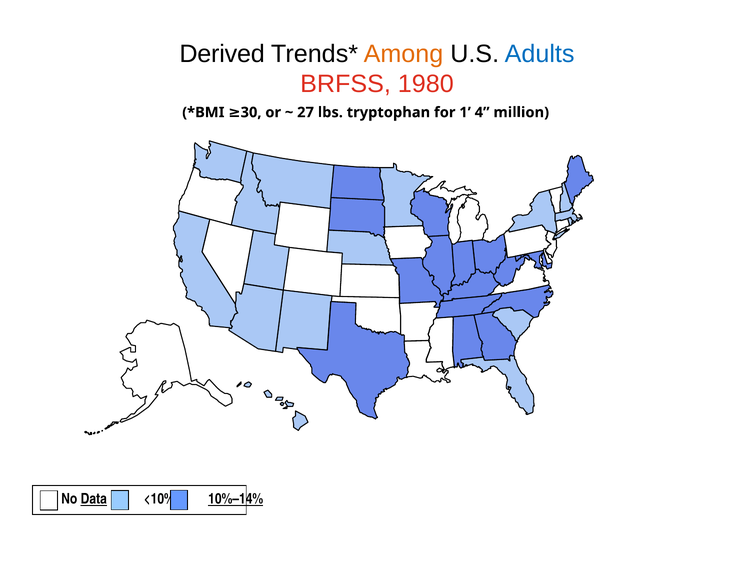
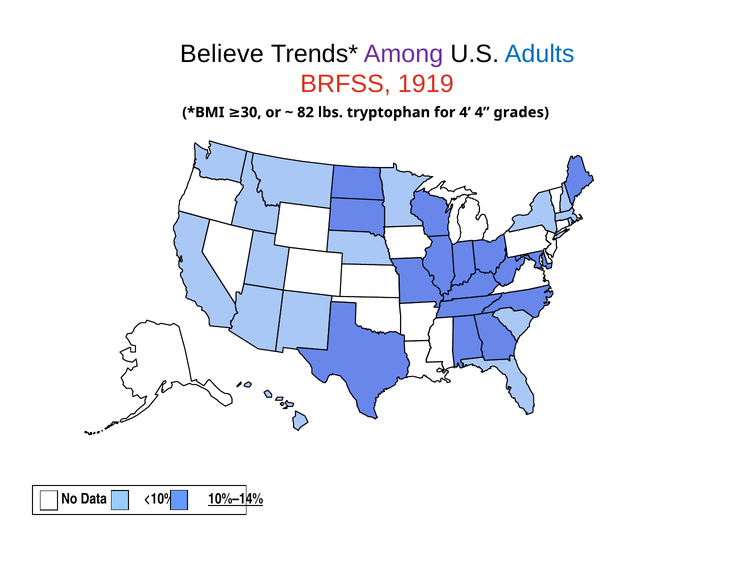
Derived: Derived -> Believe (222, 54)
Among colour: orange -> purple (403, 54)
1980: 1980 -> 1919 (426, 84)
27: 27 -> 82 (306, 113)
for 1: 1 -> 4 (465, 113)
million: million -> grades (521, 113)
Data underline: present -> none (94, 500)
